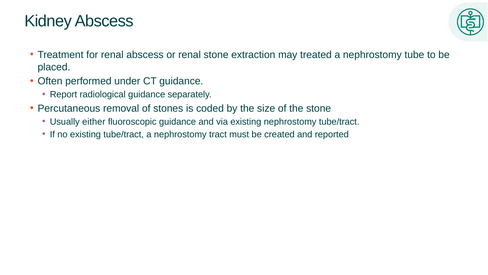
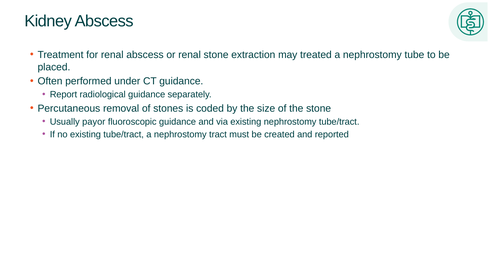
either: either -> payor (94, 121)
